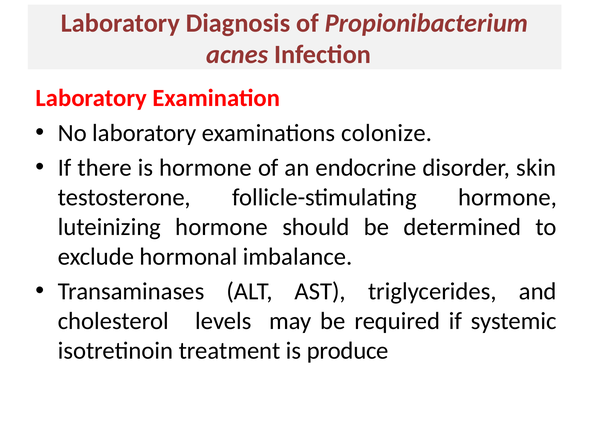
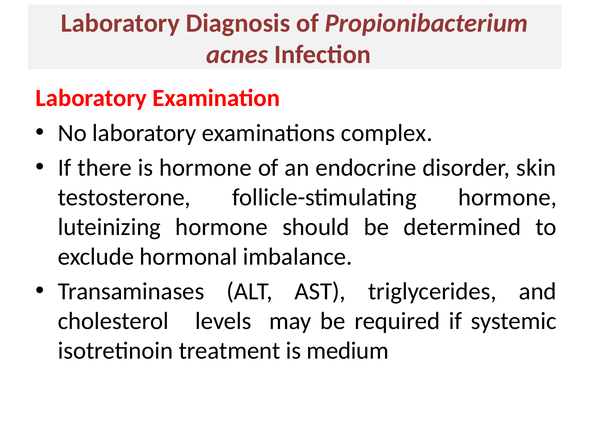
colonize: colonize -> complex (387, 133)
produce: produce -> medium (348, 351)
